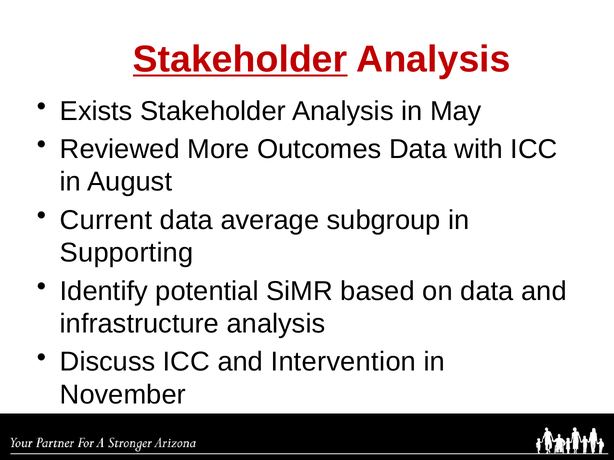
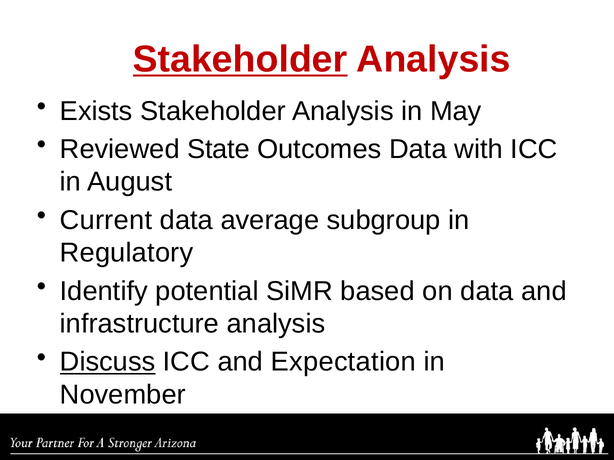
More: More -> State (219, 149)
Supporting: Supporting -> Regulatory (127, 253)
Discuss underline: none -> present (108, 362)
Intervention: Intervention -> Expectation (343, 362)
